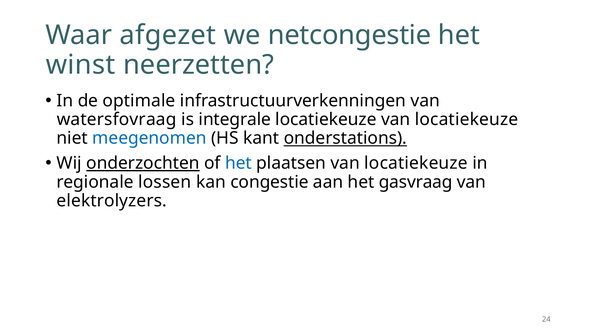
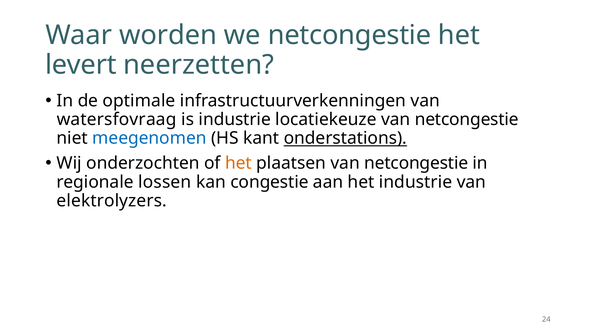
afgezet: afgezet -> worden (168, 35)
winst: winst -> levert (81, 65)
is integrale: integrale -> industrie (235, 120)
locatiekeuze van locatiekeuze: locatiekeuze -> netcongestie (467, 120)
onderzochten underline: present -> none (143, 163)
het colour: blue -> orange (238, 163)
plaatsen van locatiekeuze: locatiekeuze -> netcongestie (416, 163)
het gasvraag: gasvraag -> industrie (416, 182)
